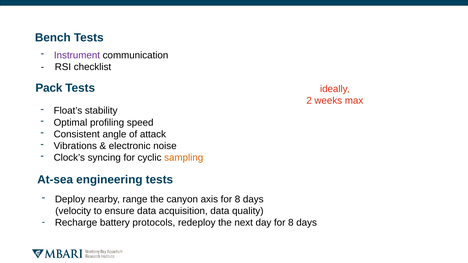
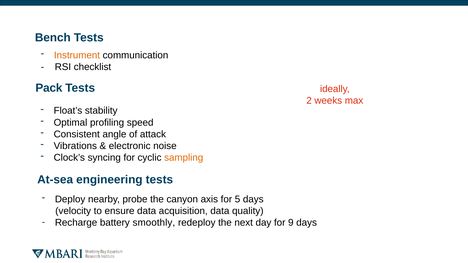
Instrument colour: purple -> orange (77, 55)
range: range -> probe (135, 199)
axis for 8: 8 -> 5 (238, 199)
protocols: protocols -> smoothly (154, 223)
day for 8: 8 -> 9 (291, 223)
